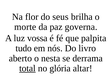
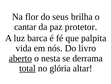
morte: morte -> cantar (25, 27)
governa: governa -> protetor (81, 27)
vossa: vossa -> barca (37, 38)
tudo: tudo -> vida (24, 48)
aberto underline: none -> present (20, 58)
